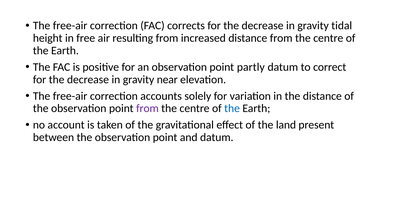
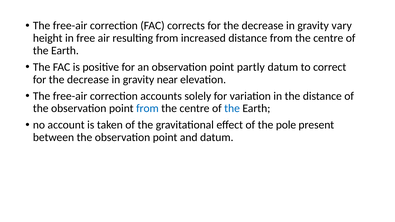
tidal: tidal -> vary (342, 26)
from colour: purple -> blue (147, 108)
land: land -> pole (286, 125)
